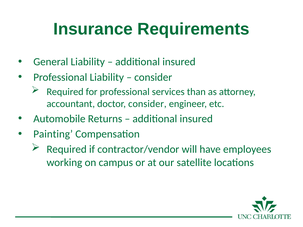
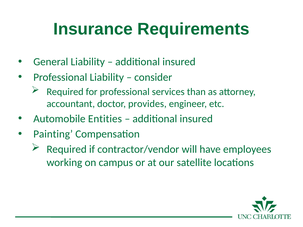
doctor consider: consider -> provides (147, 104)
Returns: Returns -> Entities (105, 119)
